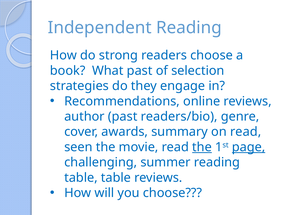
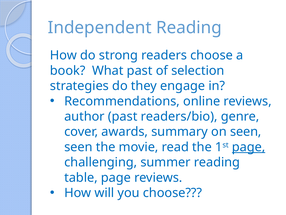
on read: read -> seen (246, 131)
the underline: present -> none (202, 147)
table table: table -> page (116, 177)
